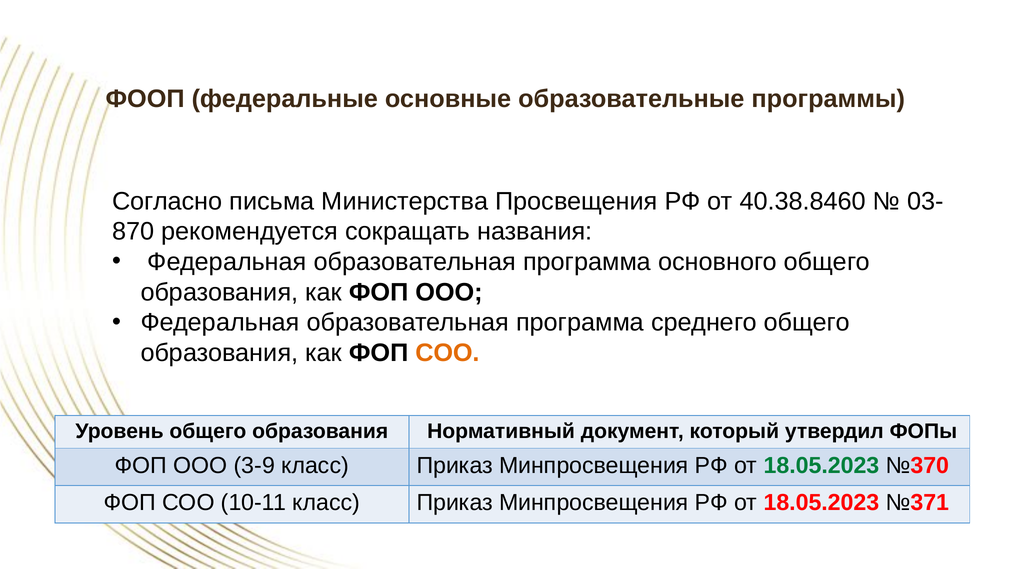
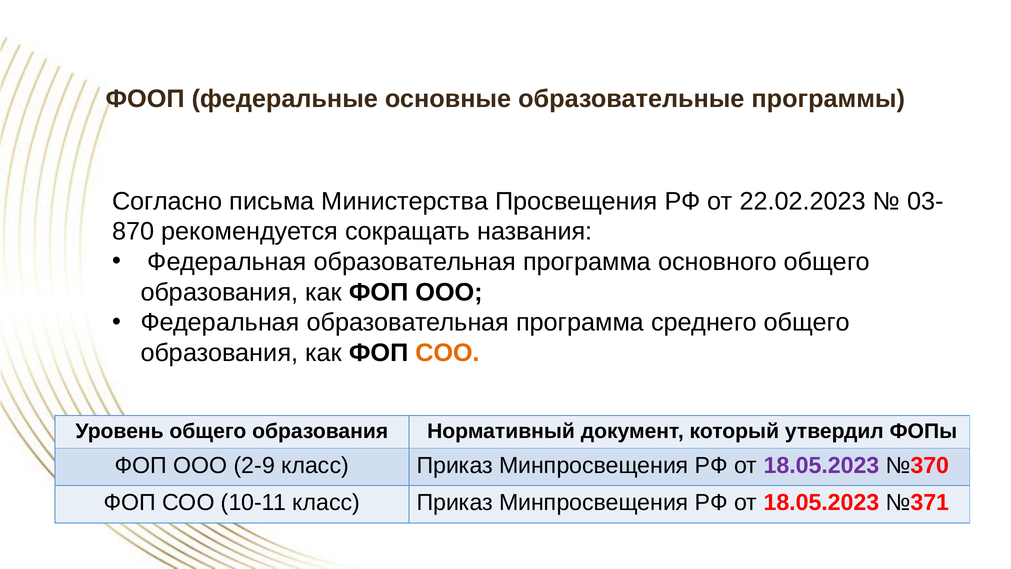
40.38.8460: 40.38.8460 -> 22.02.2023 (803, 201)
3-9: 3-9 -> 2-9 (254, 465)
18.05.2023 colour: green -> purple (821, 465)
